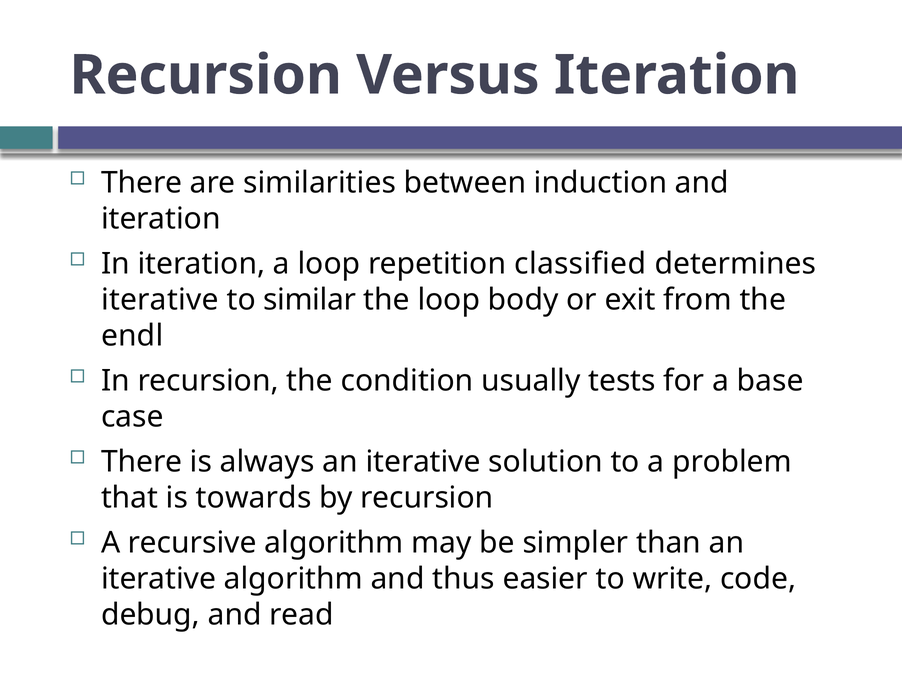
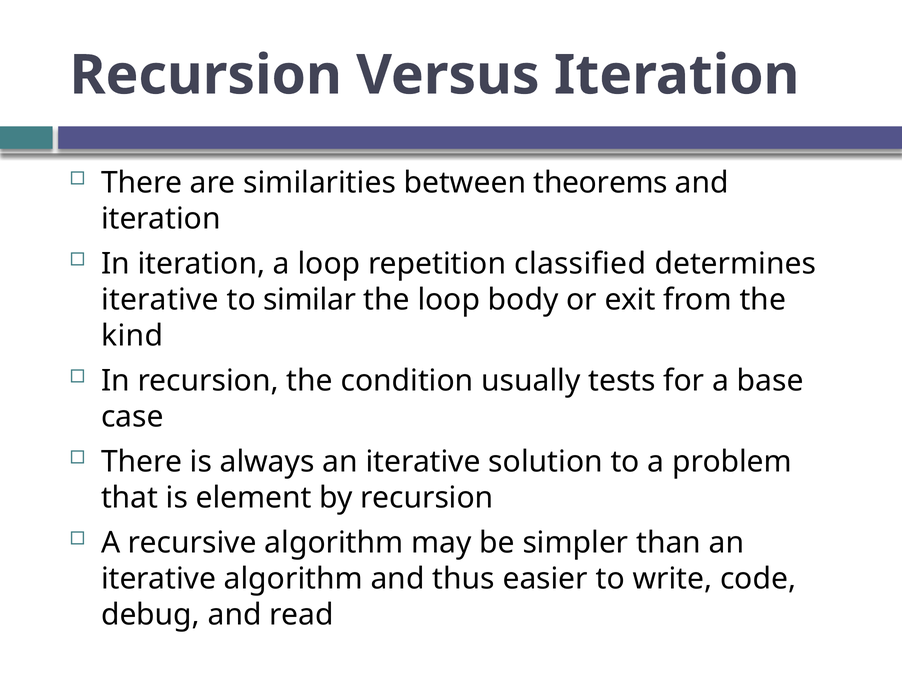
induction: induction -> theorems (601, 183)
endl: endl -> kind (132, 336)
towards: towards -> element (254, 497)
